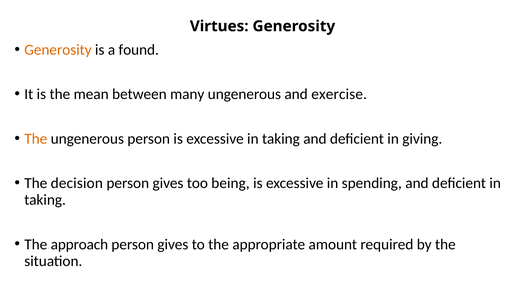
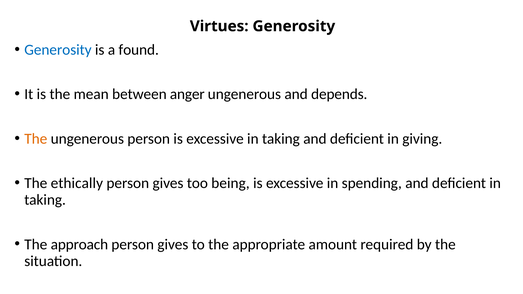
Generosity colour: orange -> blue (58, 50)
many: many -> anger (187, 94)
exercise: exercise -> depends (339, 94)
decision: decision -> ethically (77, 183)
